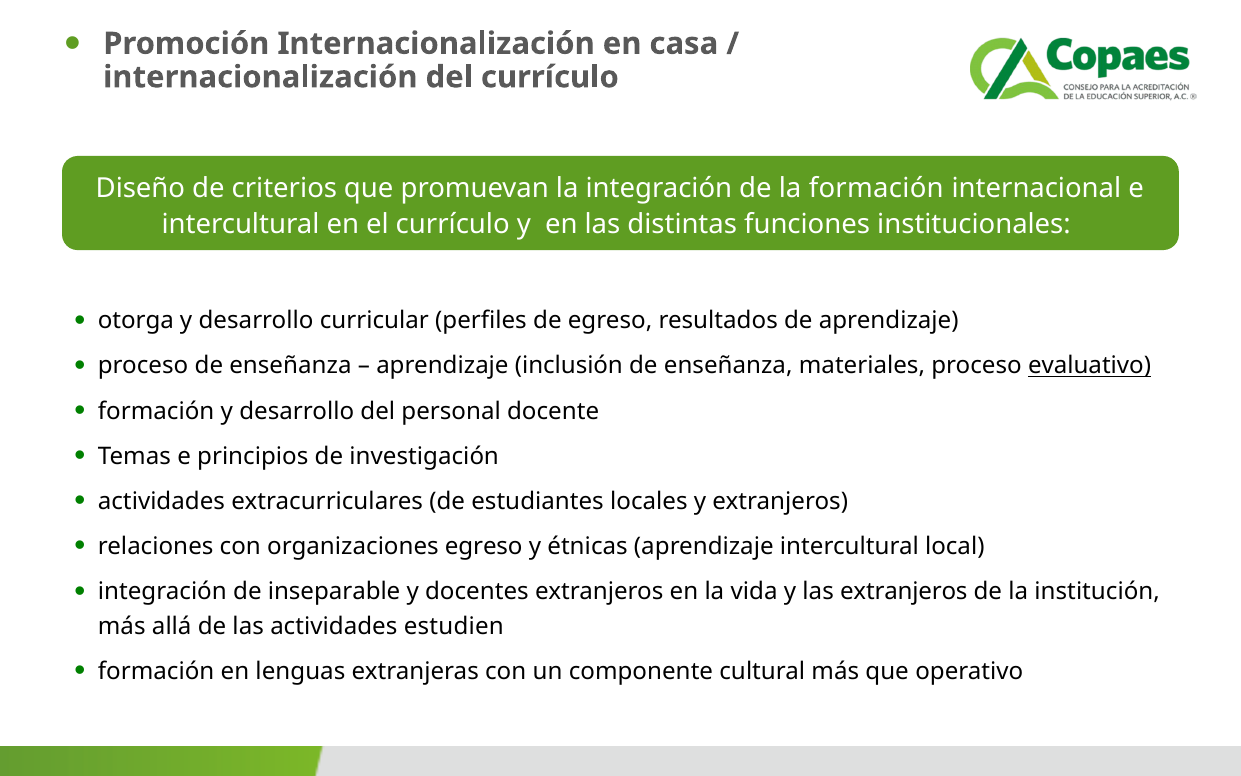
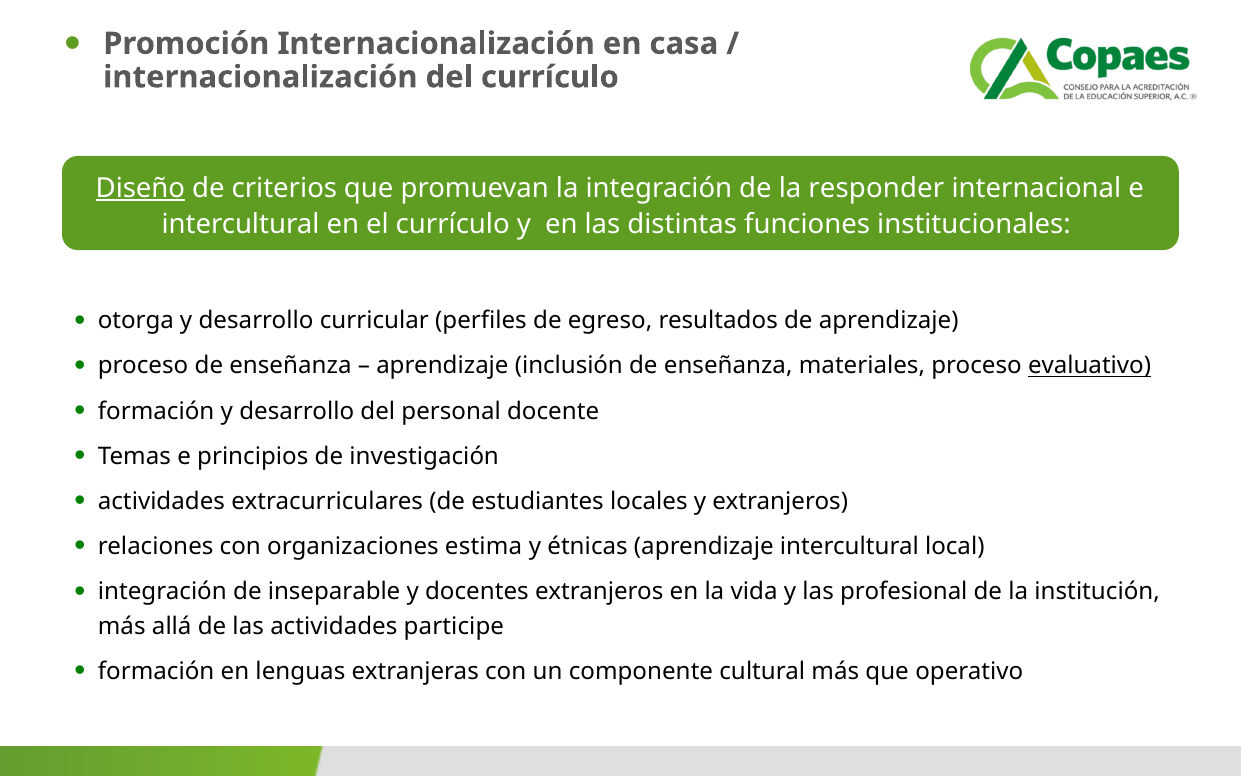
Diseño underline: none -> present (140, 188)
la formación: formación -> responder (876, 188)
organizaciones egreso: egreso -> estima (484, 546)
las extranjeros: extranjeros -> profesional (904, 592)
estudien: estudien -> participe (454, 626)
